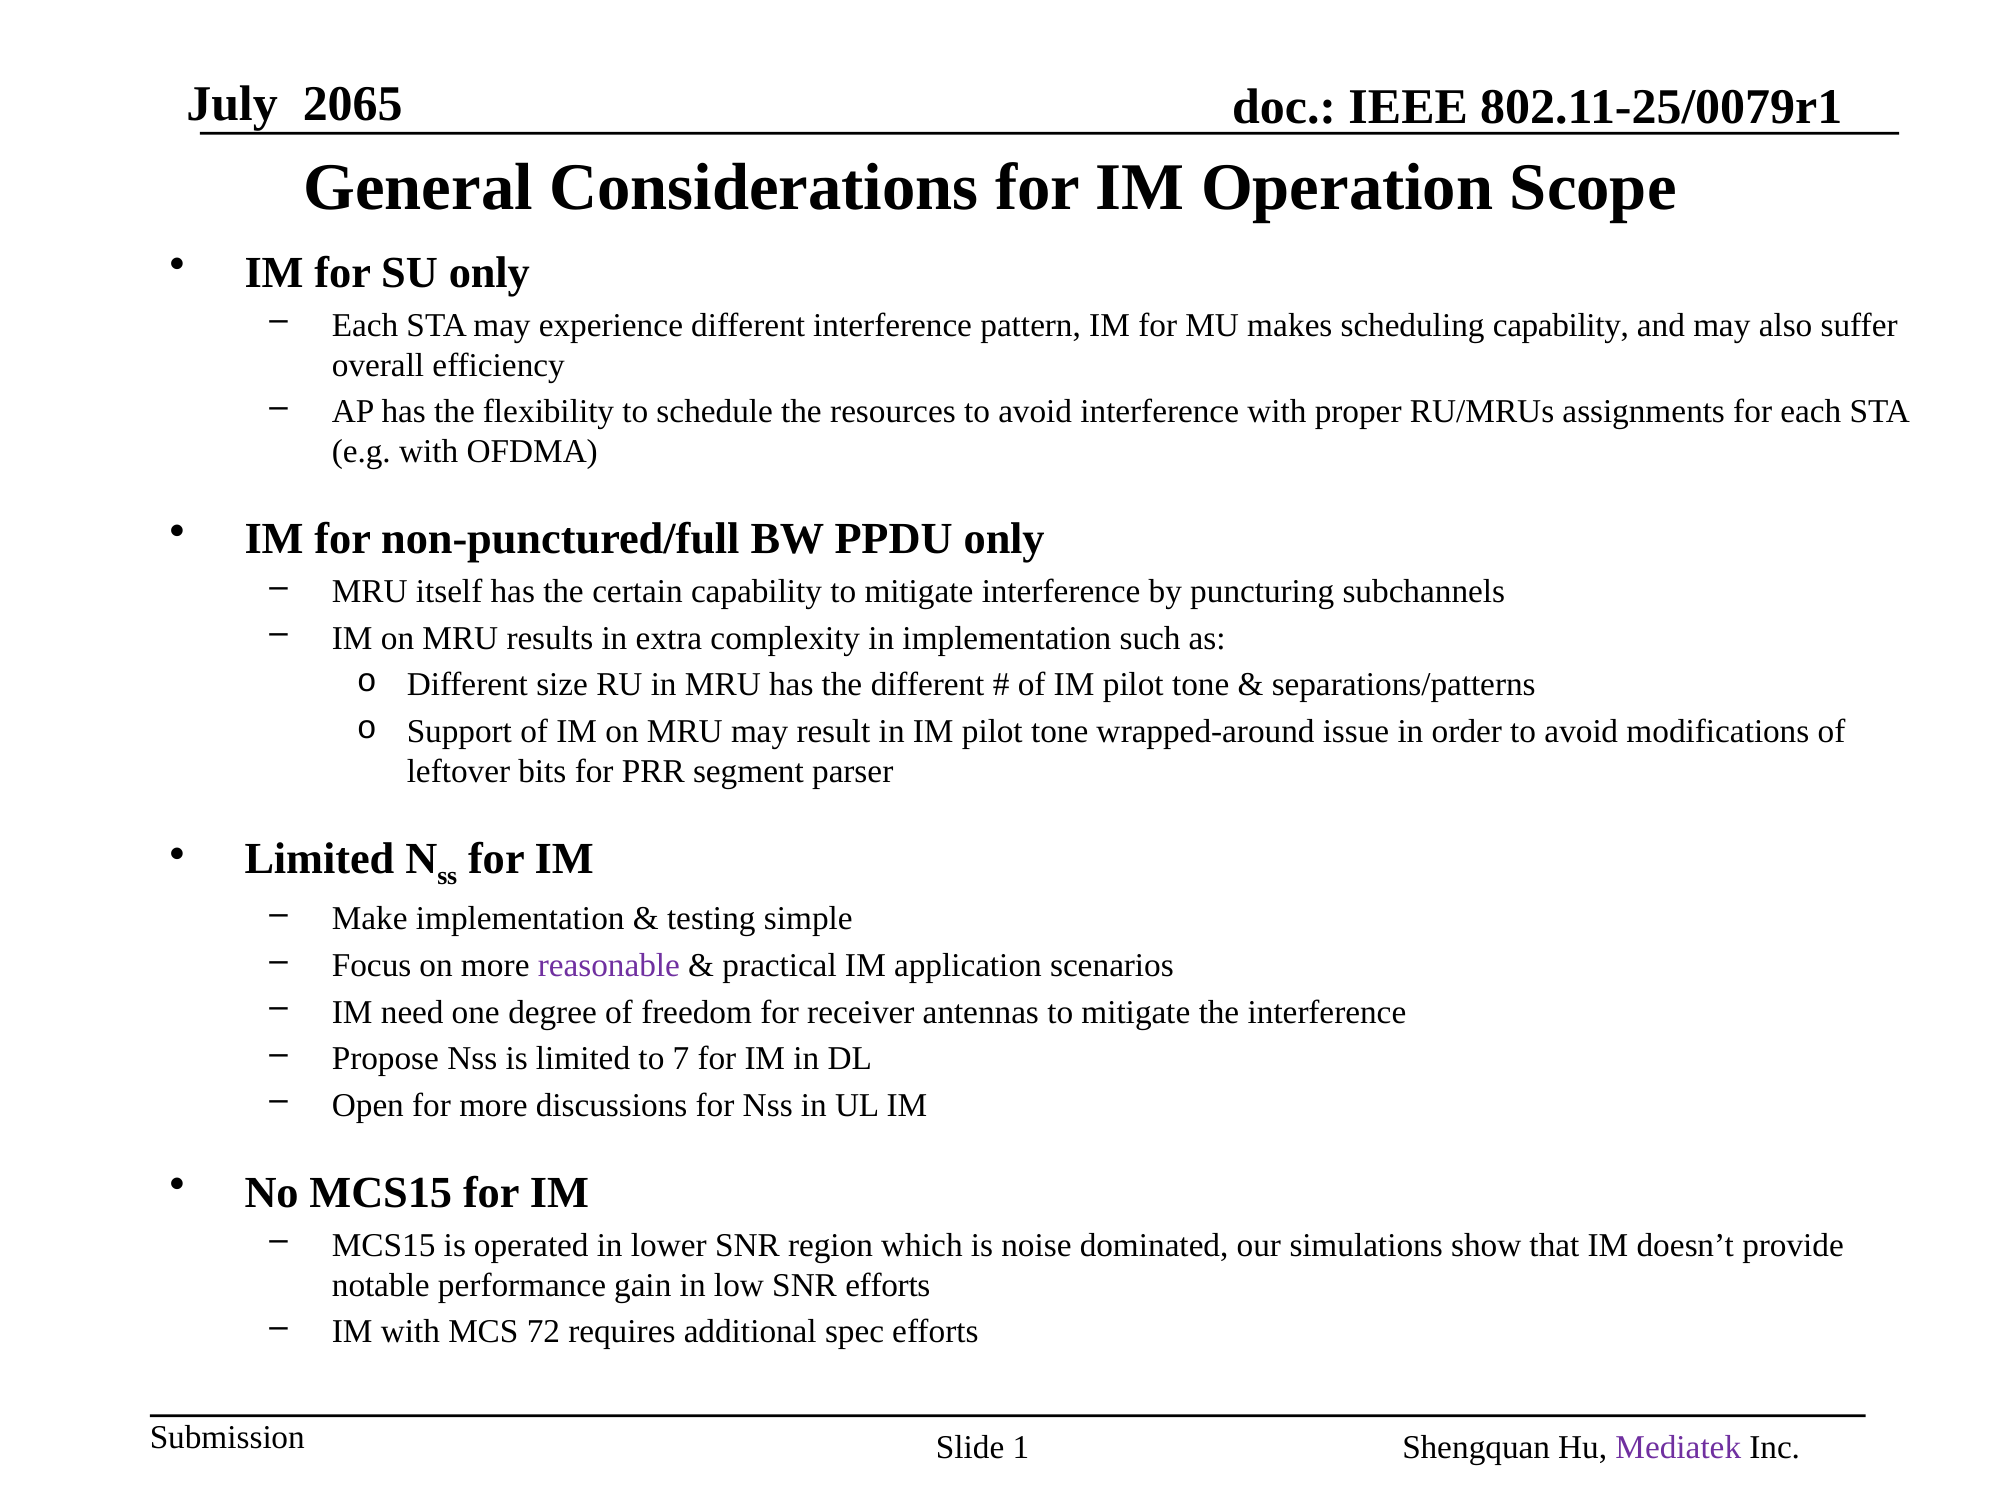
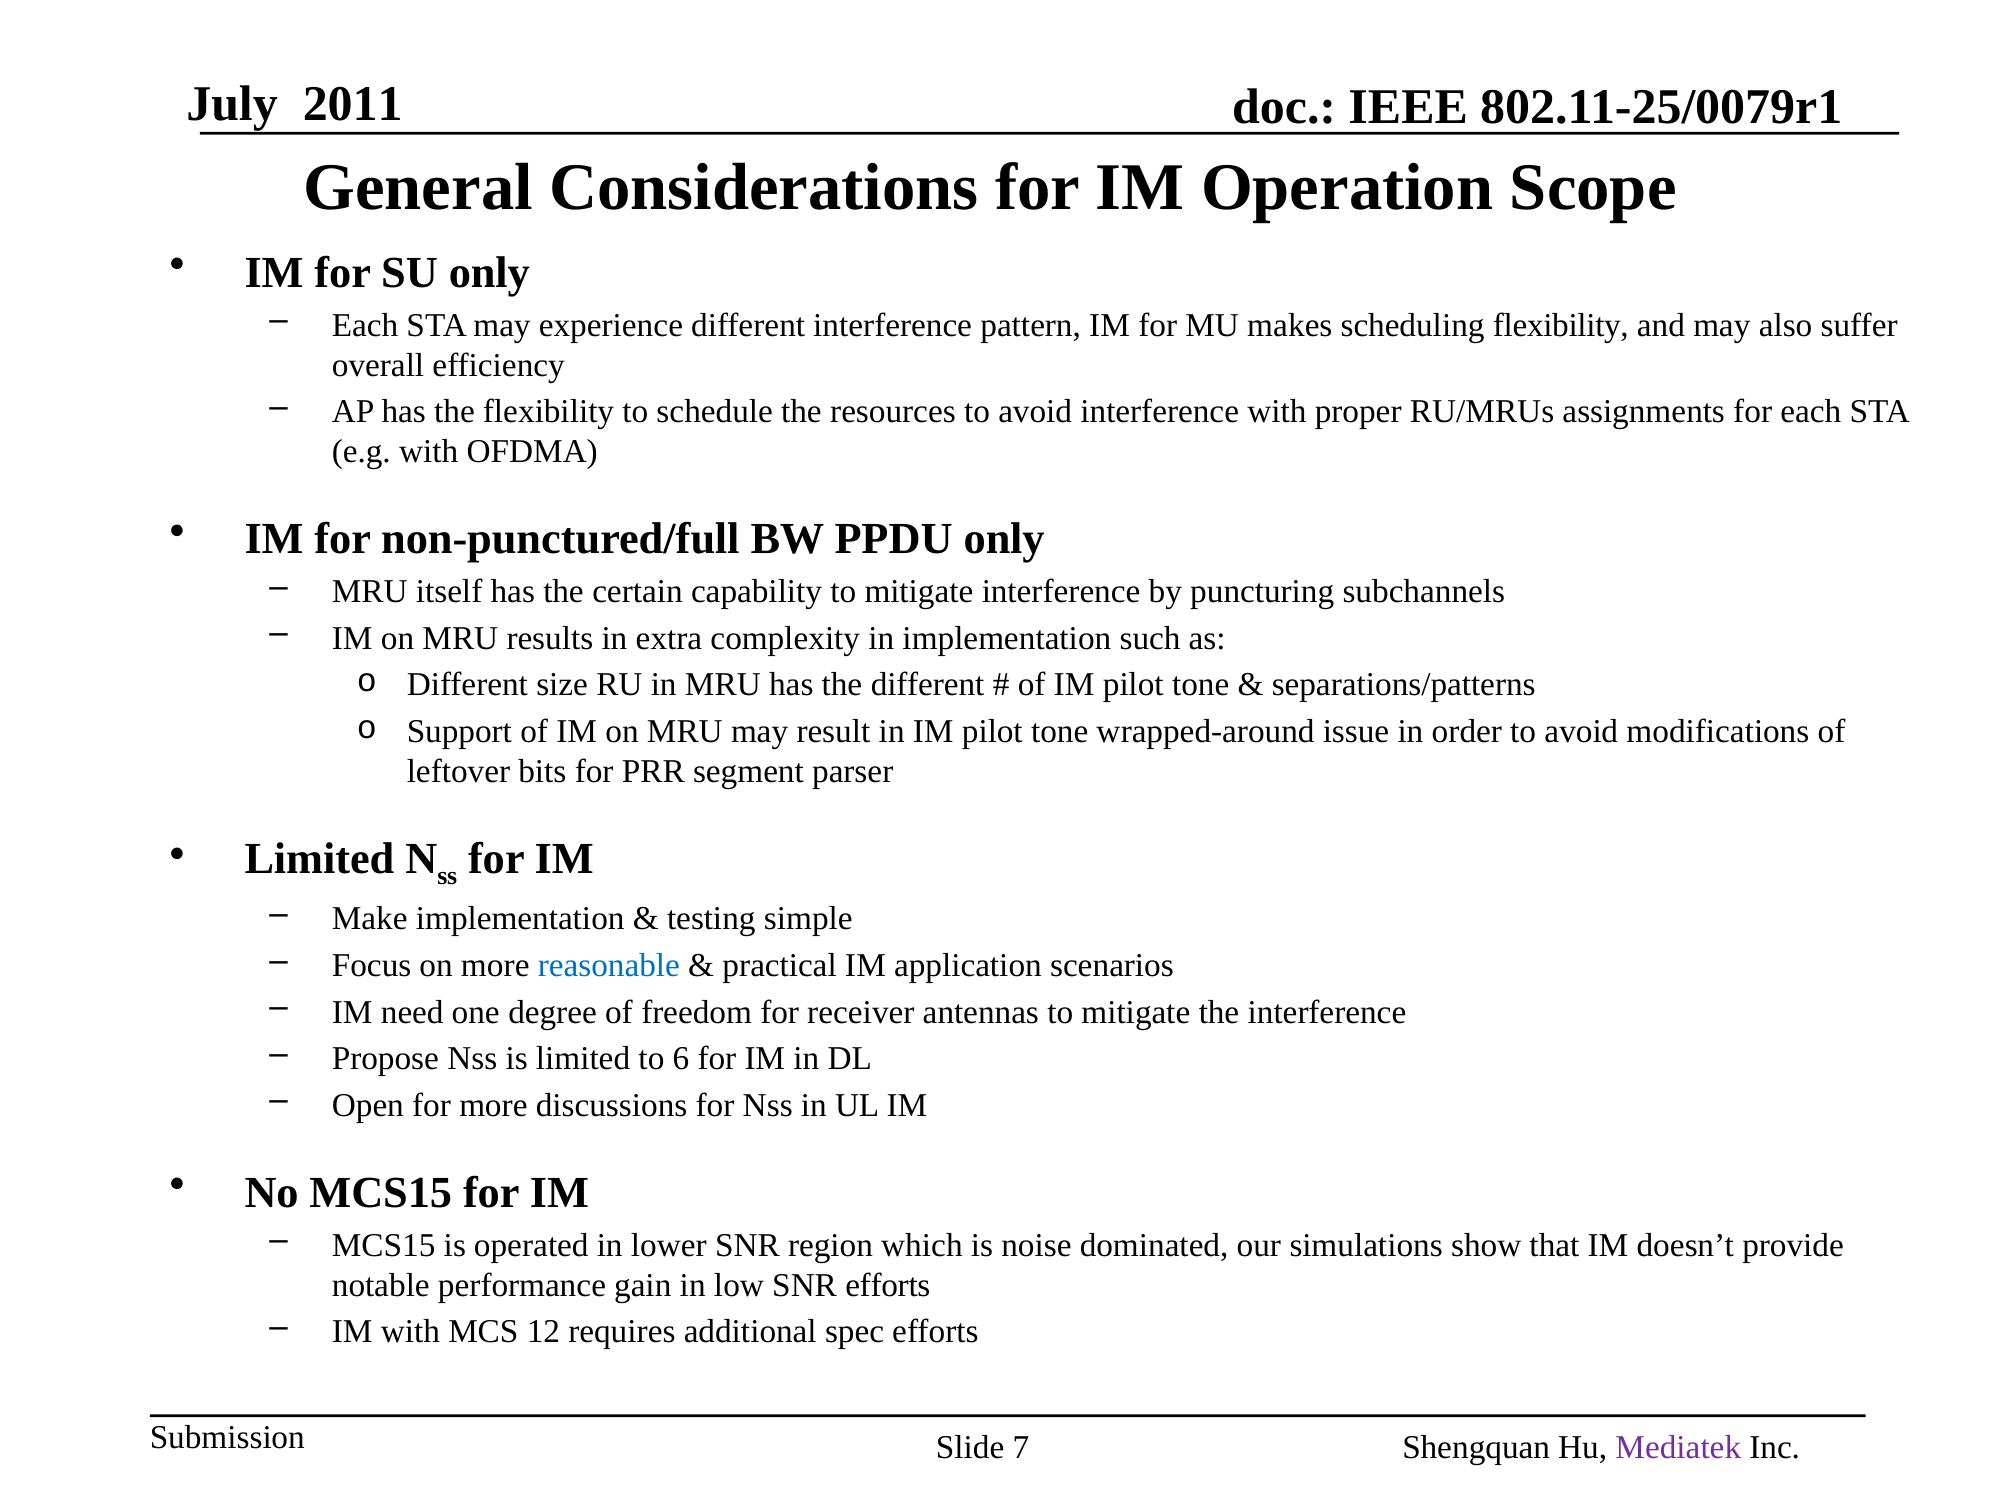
2065: 2065 -> 2011 (353, 104)
scheduling capability: capability -> flexibility (1561, 325)
reasonable colour: purple -> blue (609, 966)
7: 7 -> 6 (681, 1059)
72: 72 -> 12 (544, 1332)
1: 1 -> 7 (1021, 1448)
